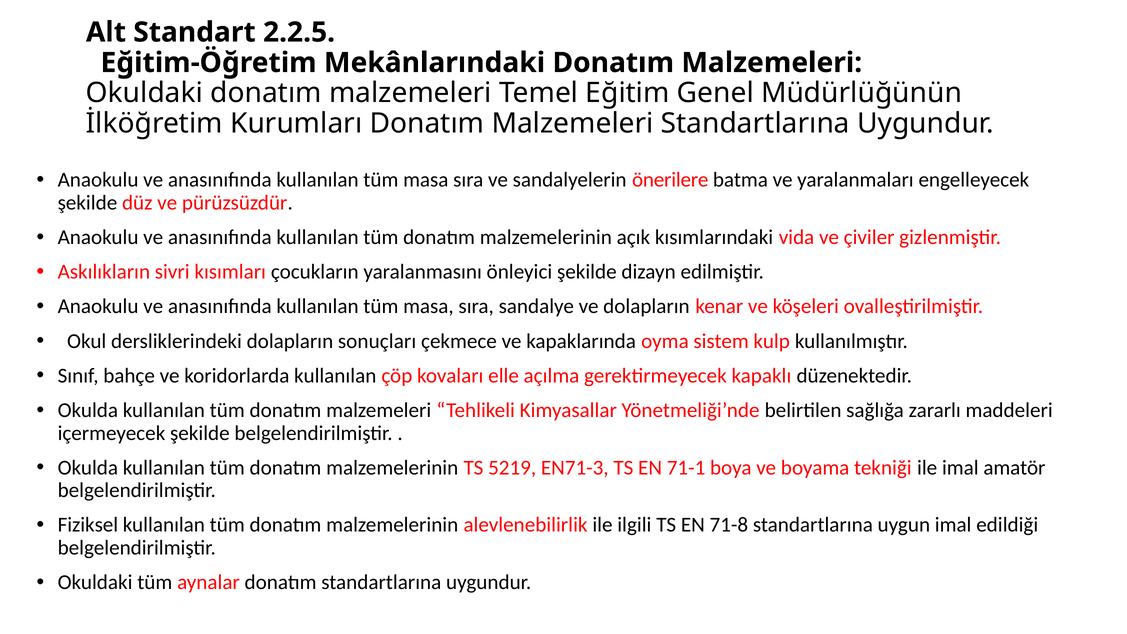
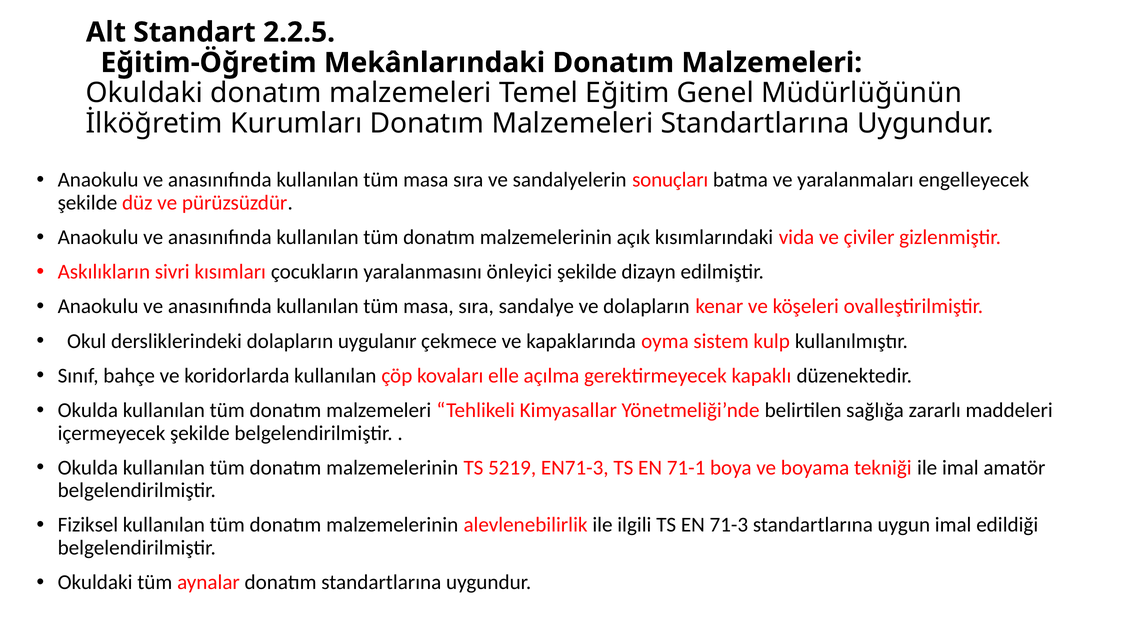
önerilere: önerilere -> sonuçları (670, 180)
sonuçları: sonuçları -> uygulanır (377, 341)
71-8: 71-8 -> 71-3 (729, 525)
